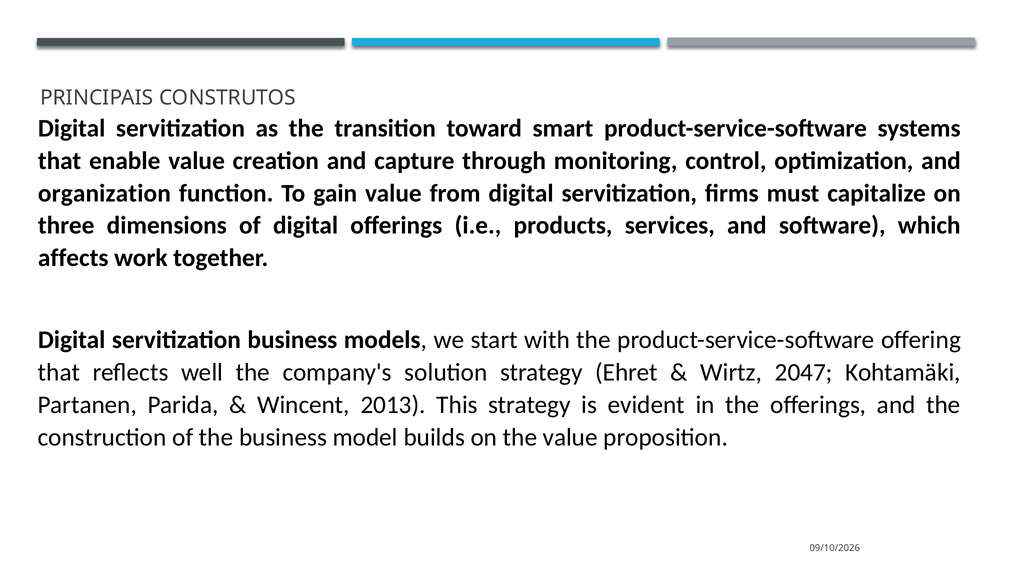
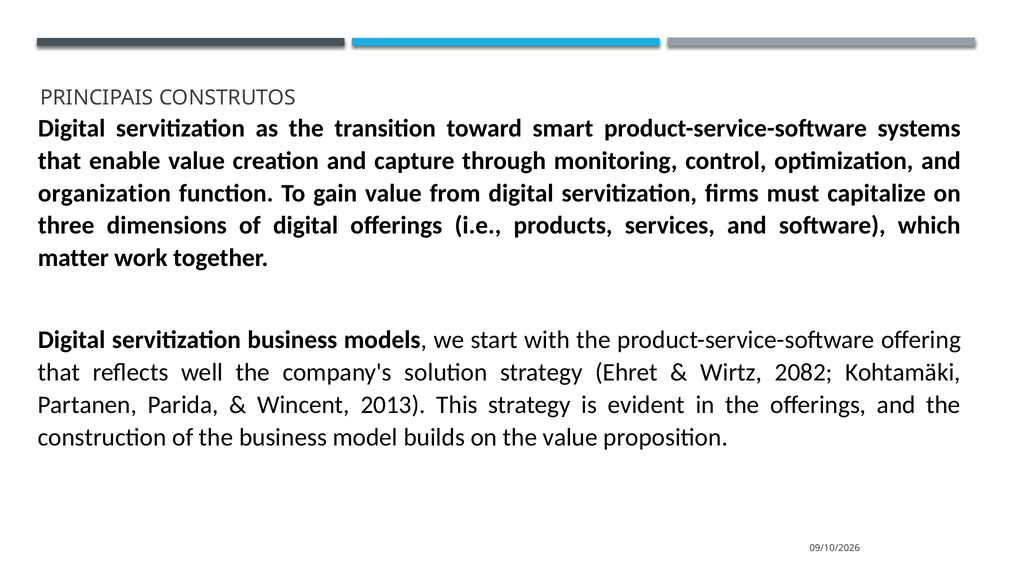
affects: affects -> matter (73, 258)
2047: 2047 -> 2082 (804, 373)
